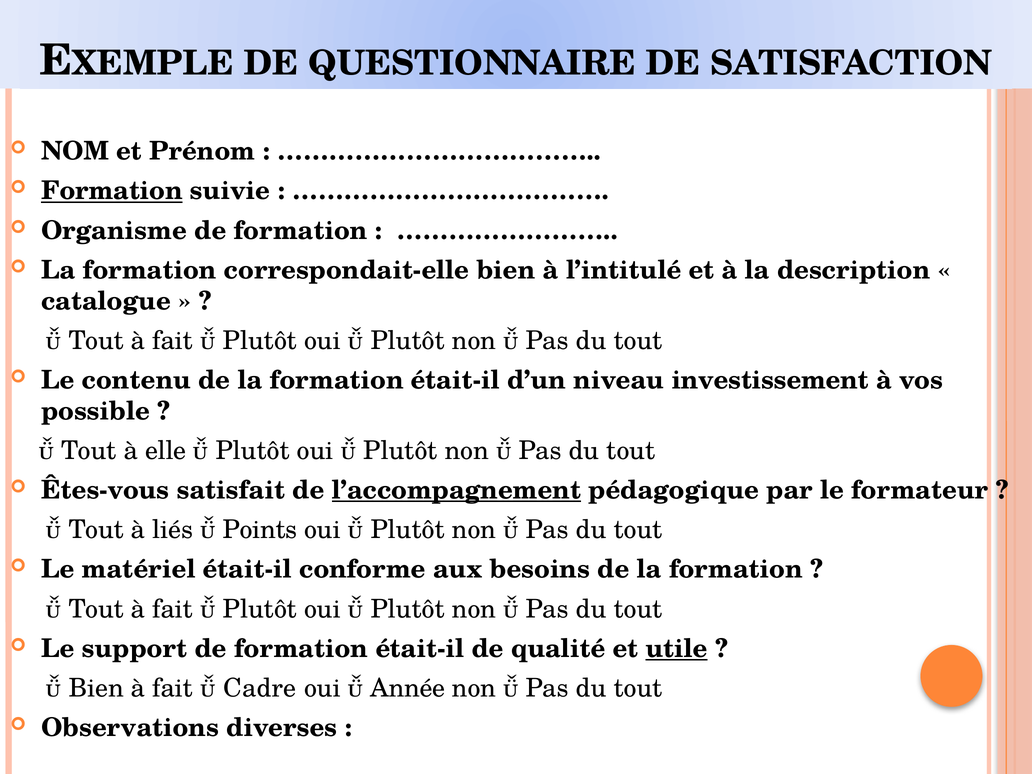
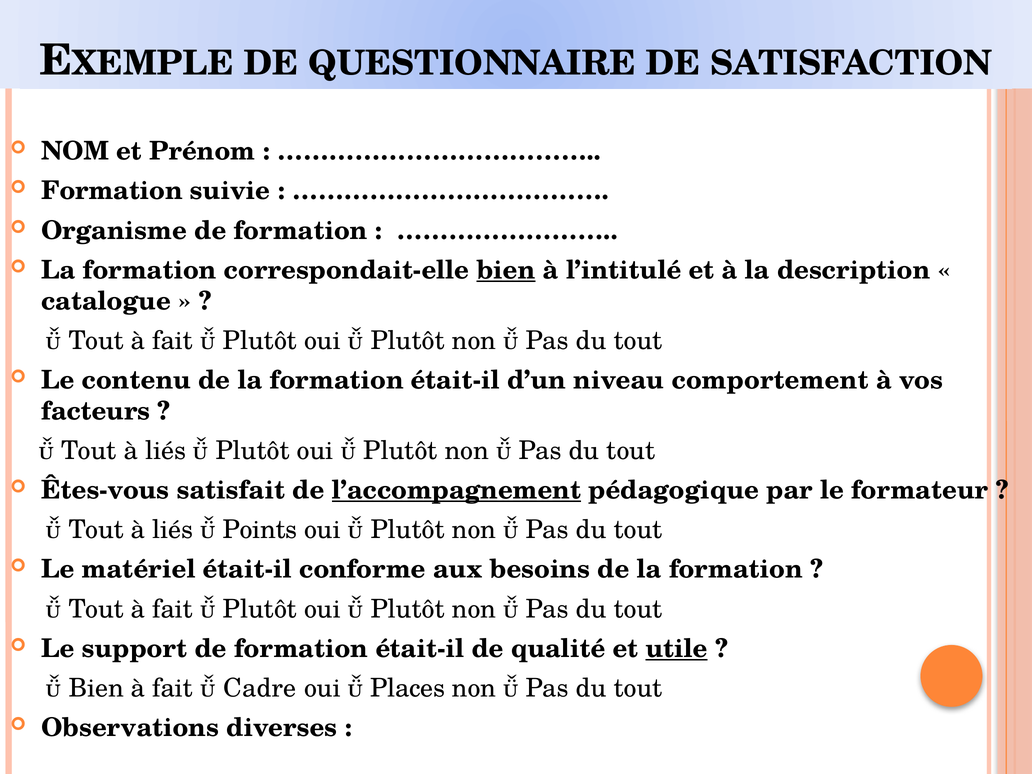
Formation underline: present -> none (112, 191)
bien underline: none -> present (506, 270)
investissement: investissement -> comportement (770, 380)
possible: possible -> facteurs (96, 411)
elle: elle -> liés (166, 451)
Année: Année -> Places (408, 688)
